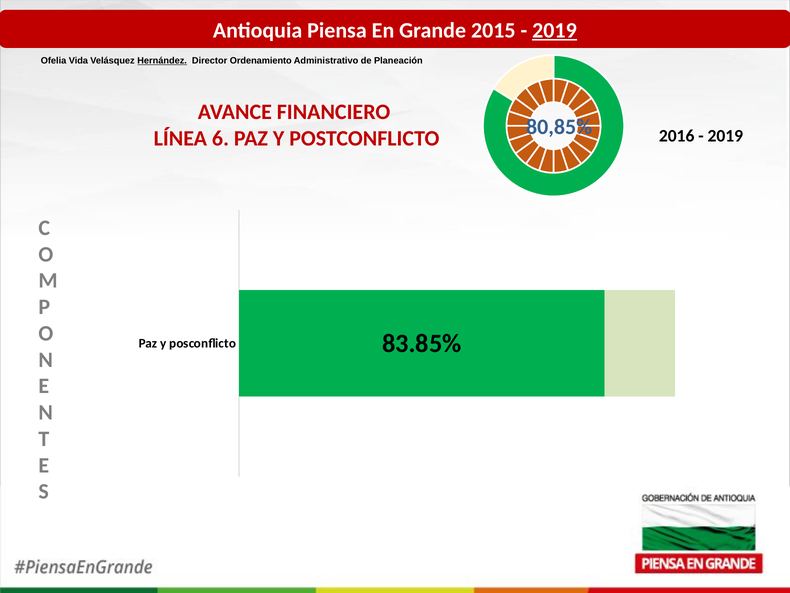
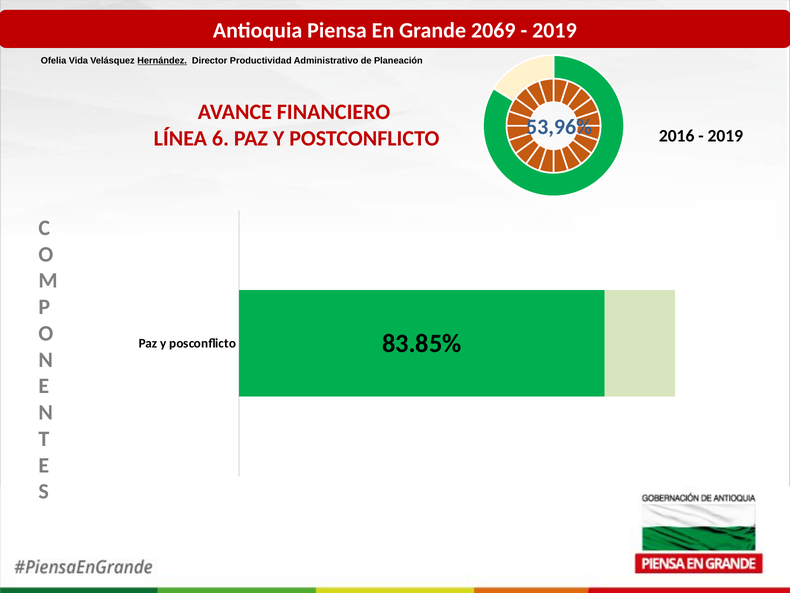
2015: 2015 -> 2069 (493, 30)
2019 underline: present -> none (554, 30)
Ordenamiento: Ordenamiento -> Productividad (261, 61)
80,85%: 80,85% -> 53,96% (559, 127)
